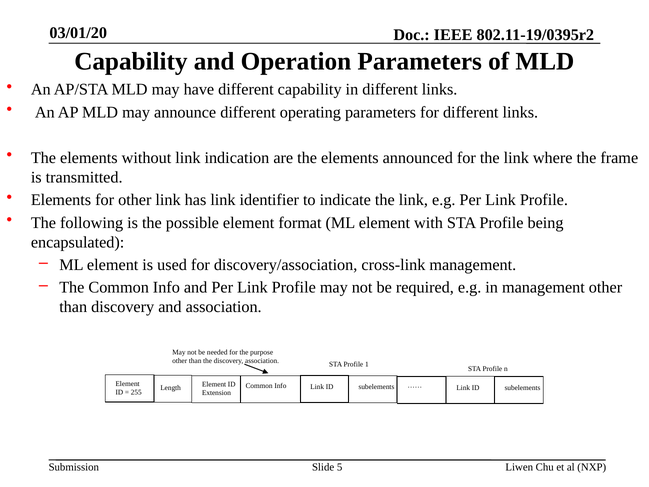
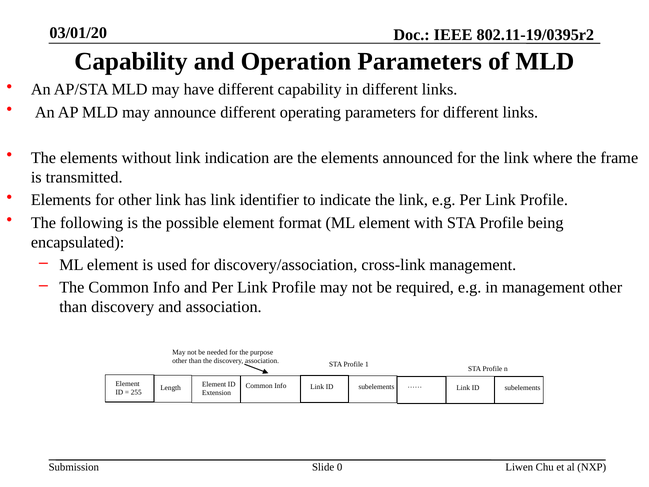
5: 5 -> 0 (340, 467)
